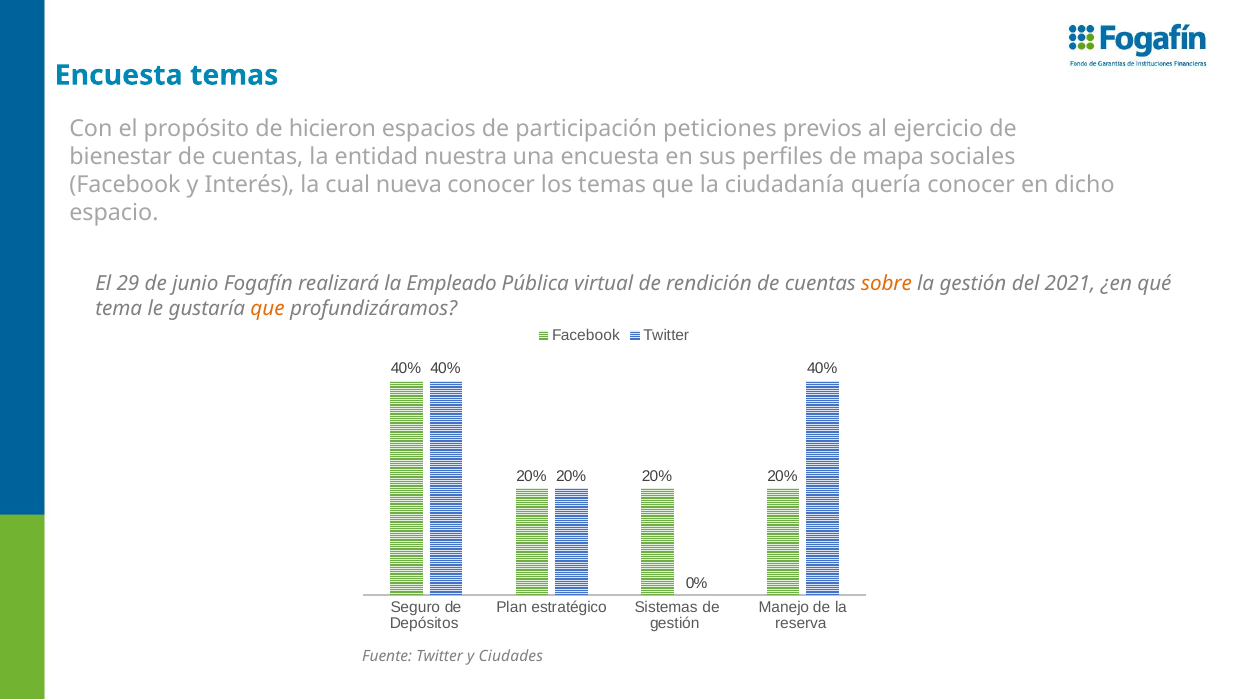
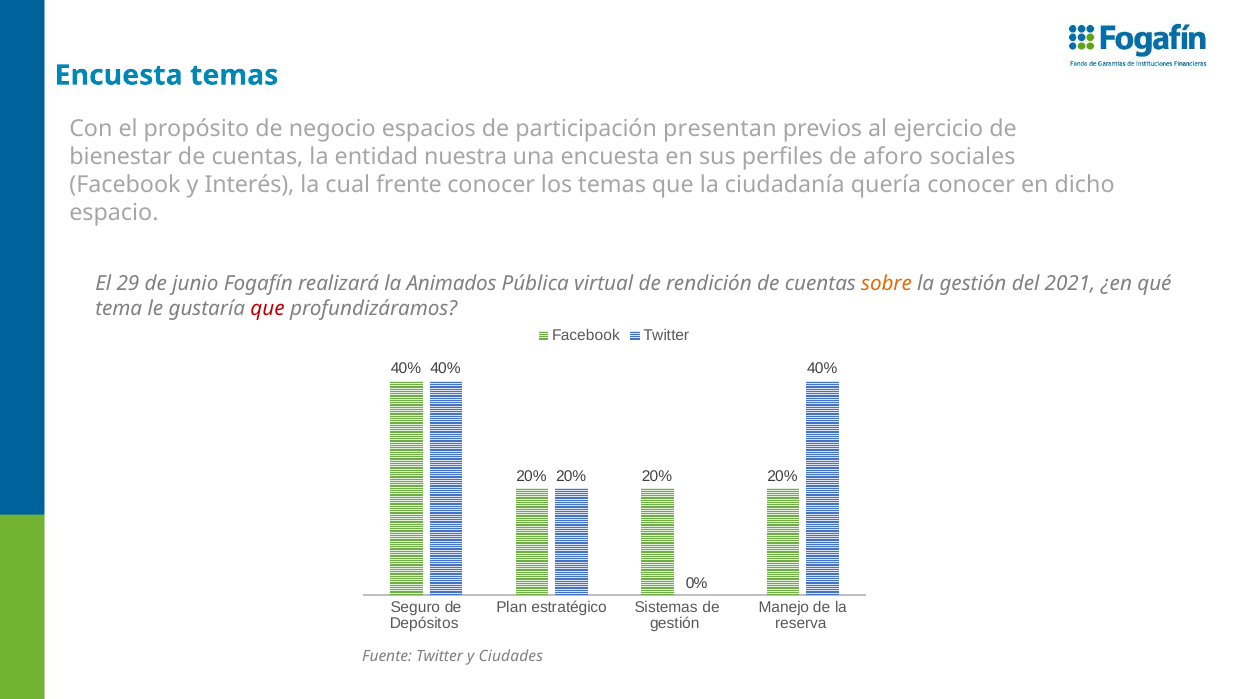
hicieron: hicieron -> negocio (332, 129)
peticiones: peticiones -> presentan (720, 129)
mapa: mapa -> aforo (893, 157)
nueva: nueva -> frente (409, 185)
Empleado: Empleado -> Animados (452, 284)
que colour: orange -> red (268, 309)
